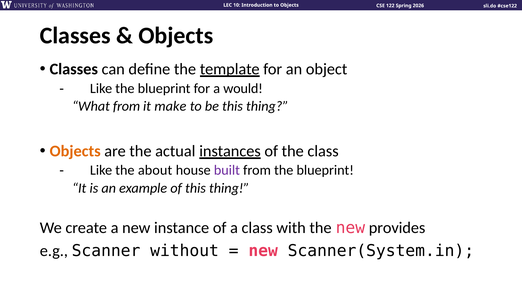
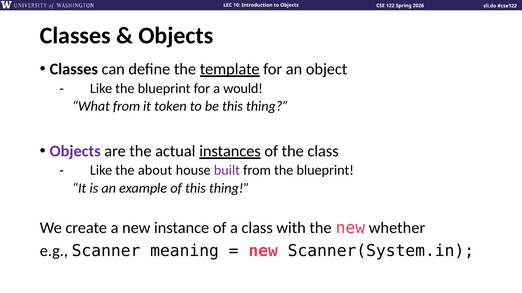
make: make -> token (170, 107)
Objects colour: orange -> purple (75, 151)
provides: provides -> whether (397, 228)
without: without -> meaning (185, 251)
